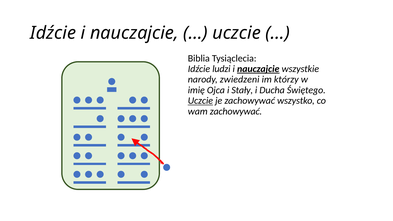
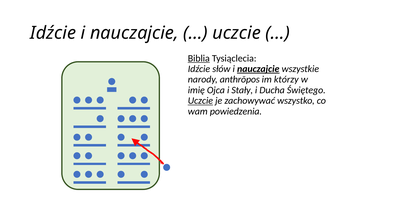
Biblia underline: none -> present (199, 58)
ludzi: ludzi -> słów (221, 69)
zwiedzeni: zwiedzeni -> anthrōpos (240, 80)
wam zachowywać: zachowywać -> powiedzenia (236, 111)
